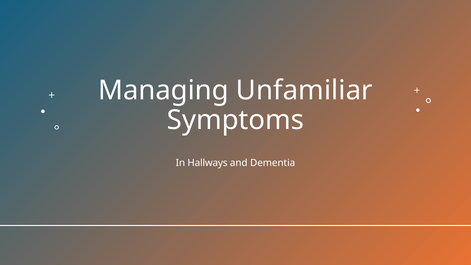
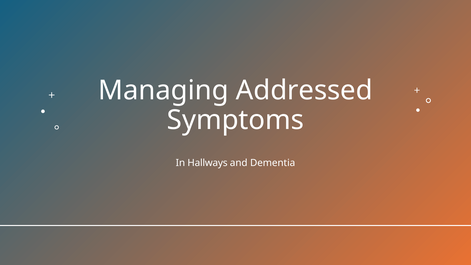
Unfamiliar: Unfamiliar -> Addressed (304, 91)
